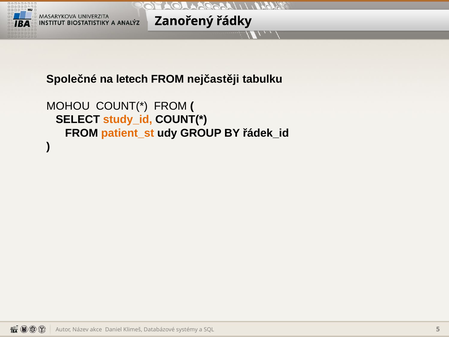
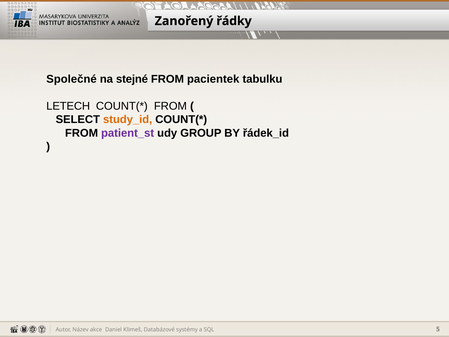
letech: letech -> stejné (132, 79)
nejčastěji: nejčastěji -> pacientek (213, 79)
MOHOU: MOHOU -> LETECH (68, 106)
patient_st colour: orange -> purple (128, 133)
